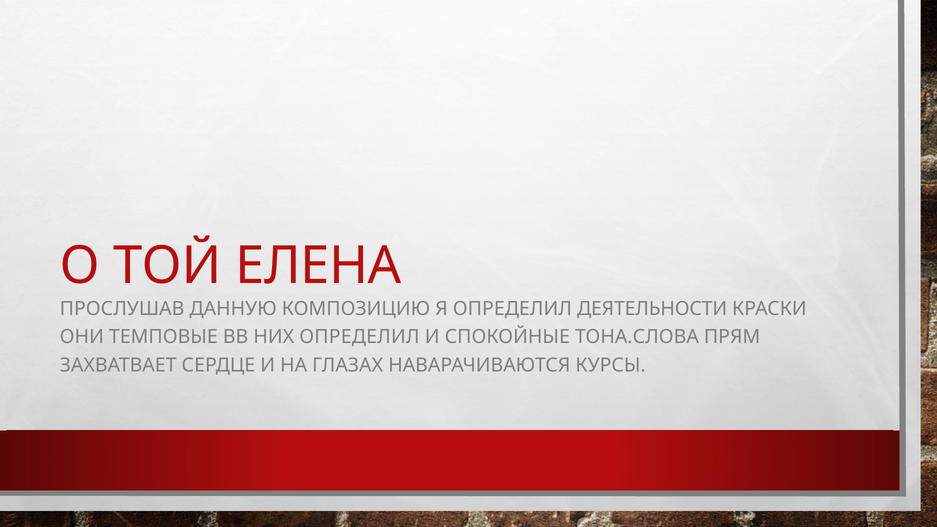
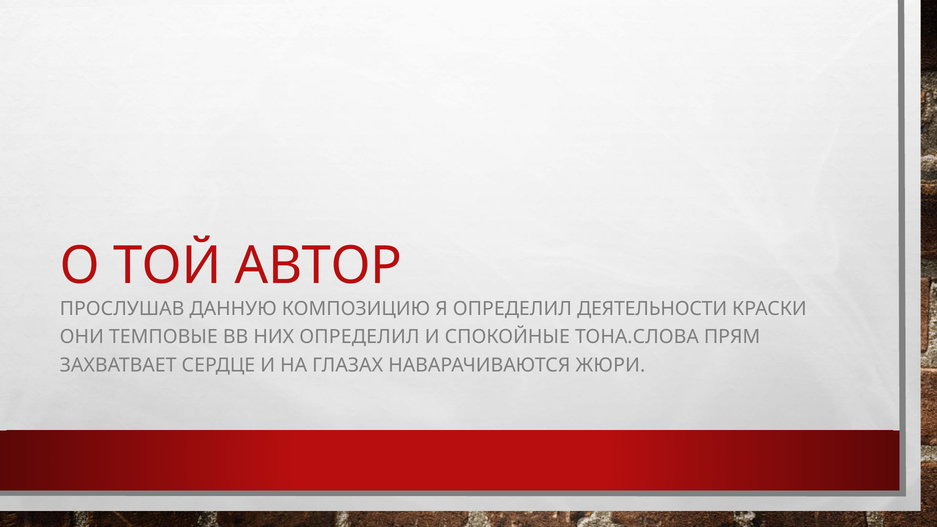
ЕЛЕНА: ЕЛЕНА -> АВТОР (318, 266)
КУРСЫ: КУРСЫ -> ЖЮРИ (610, 365)
